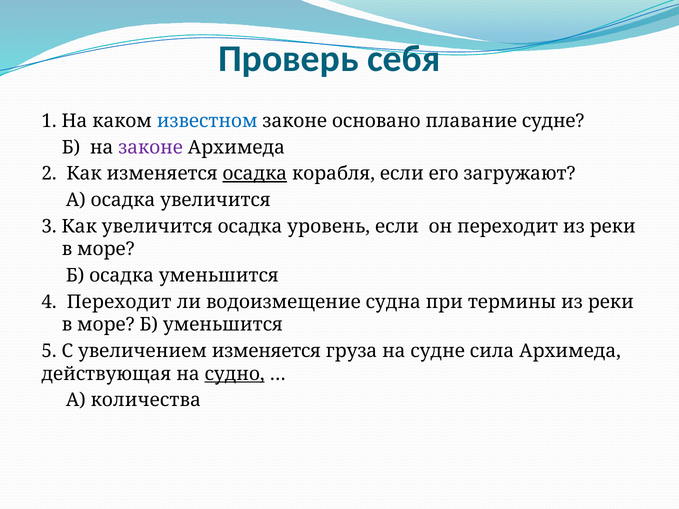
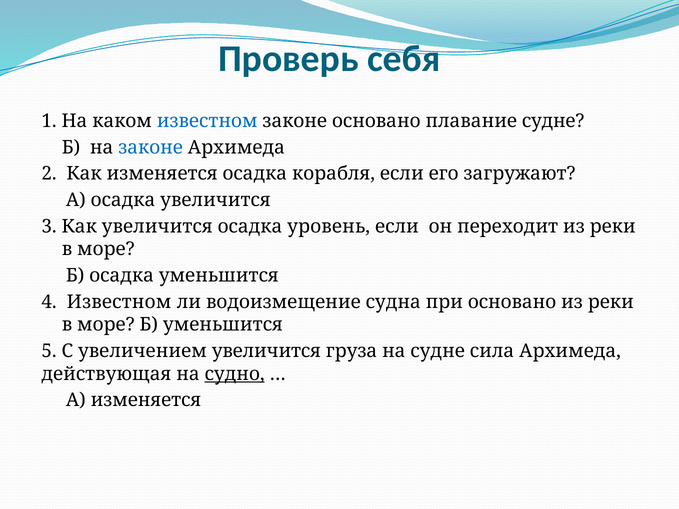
законе colour: purple -> blue (151, 147)
осадка underline: present -> none (255, 174)
4 Переходит: Переходит -> Известном (119, 302)
при термины: термины -> основано (512, 302)
увеличением изменяется: изменяется -> увеличится (266, 351)
А количества: количества -> изменяется (146, 400)
